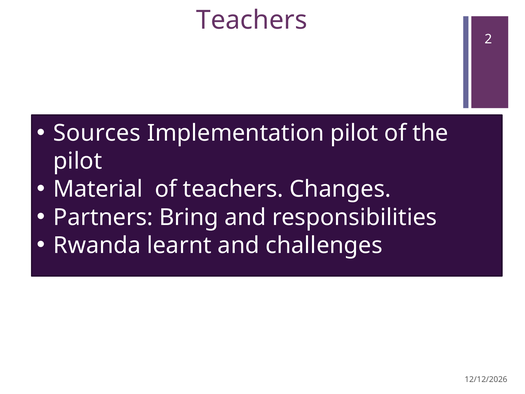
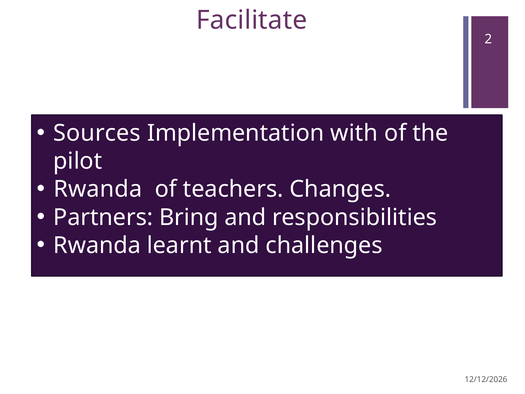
Teachers: Teachers -> Facilitate (252, 20)
Implementation pilot: pilot -> with (354, 133)
Material: Material -> Rwanda (98, 189)
